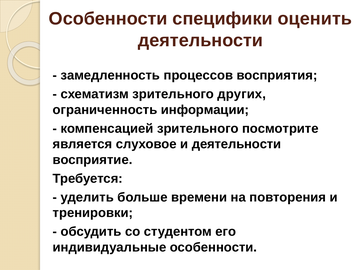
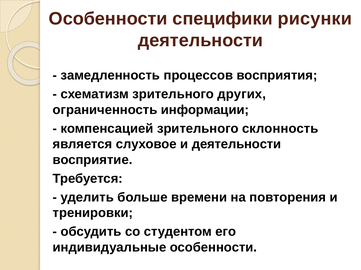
оценить: оценить -> рисунки (315, 19)
посмотрите: посмотрите -> склонность (280, 129)
